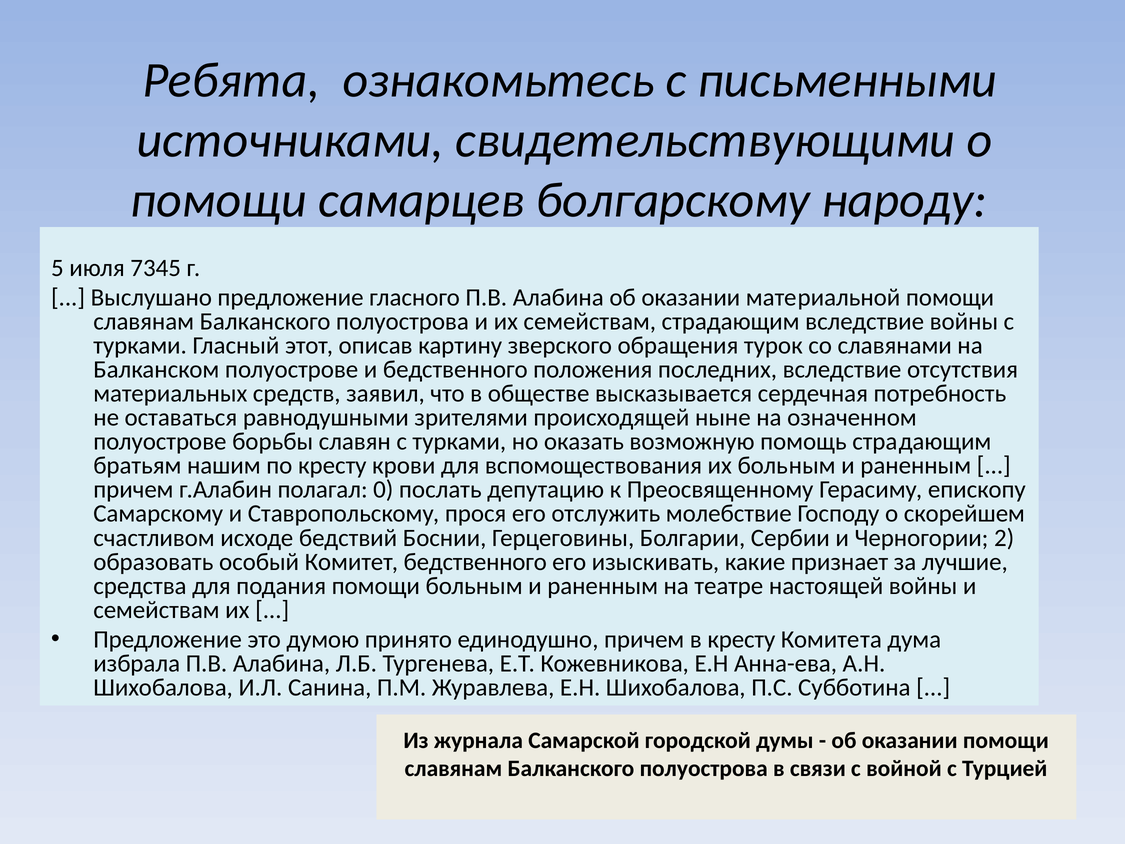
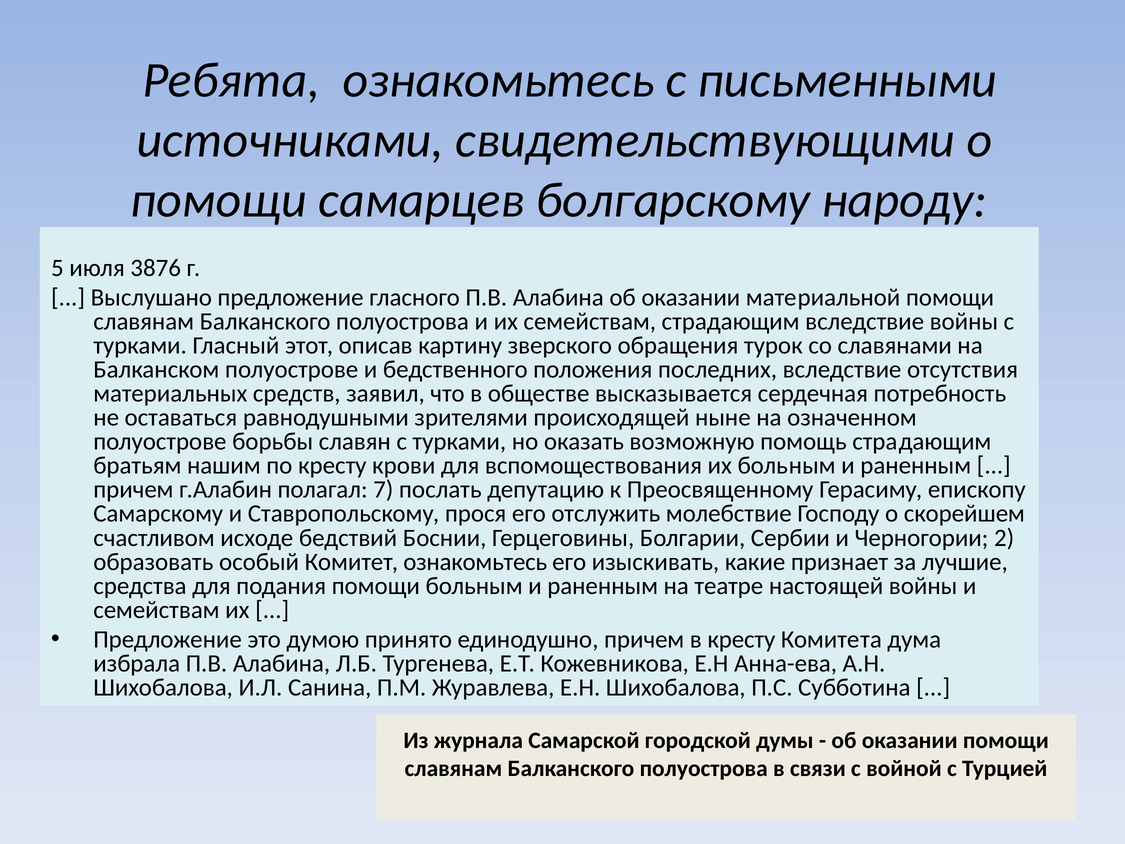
7345: 7345 -> 3876 (156, 268)
0: 0 -> 7 (383, 490)
Комитет бедственного: бедственного -> ознакомьтесь (475, 562)
